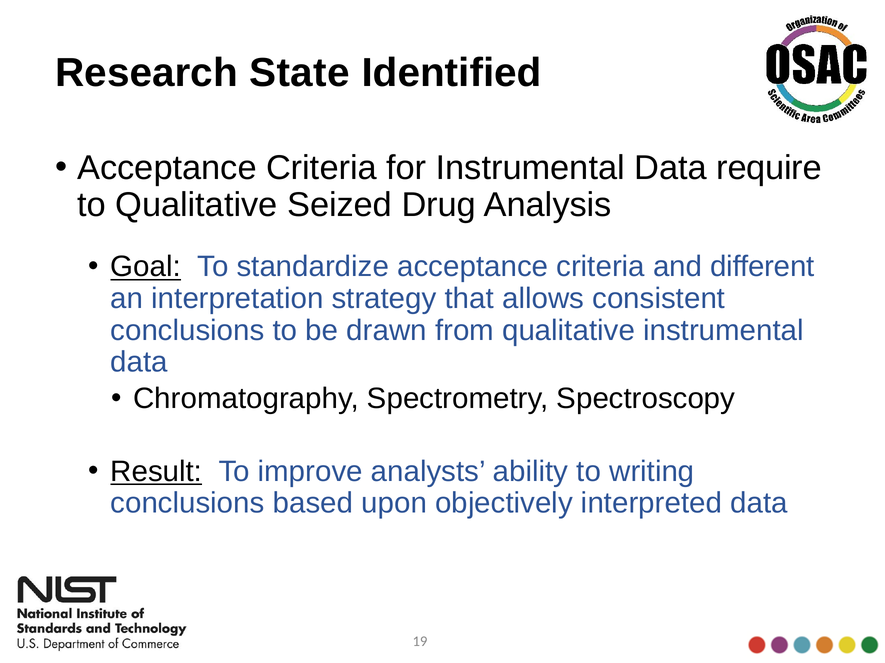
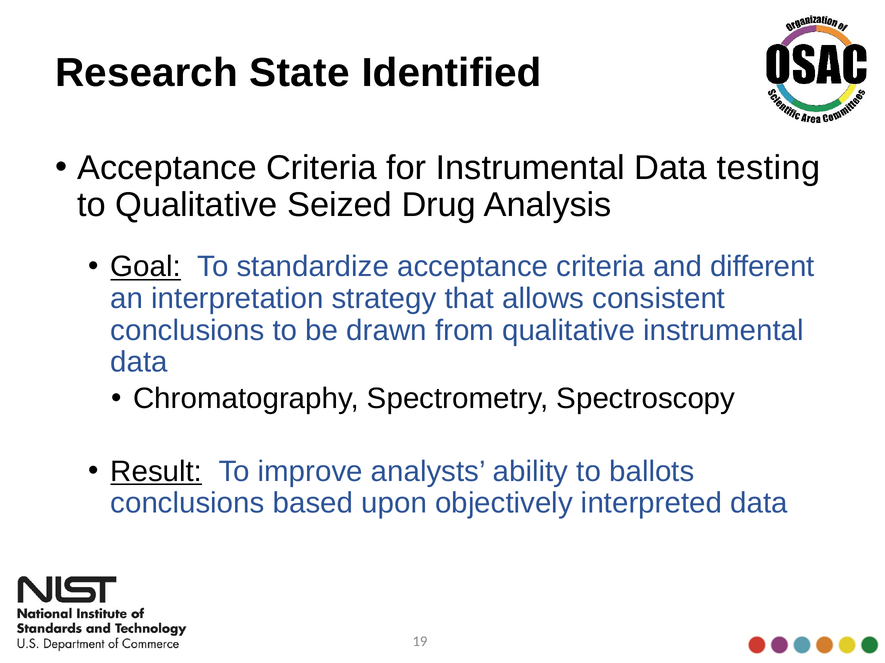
require: require -> testing (769, 168)
writing: writing -> ballots (652, 472)
